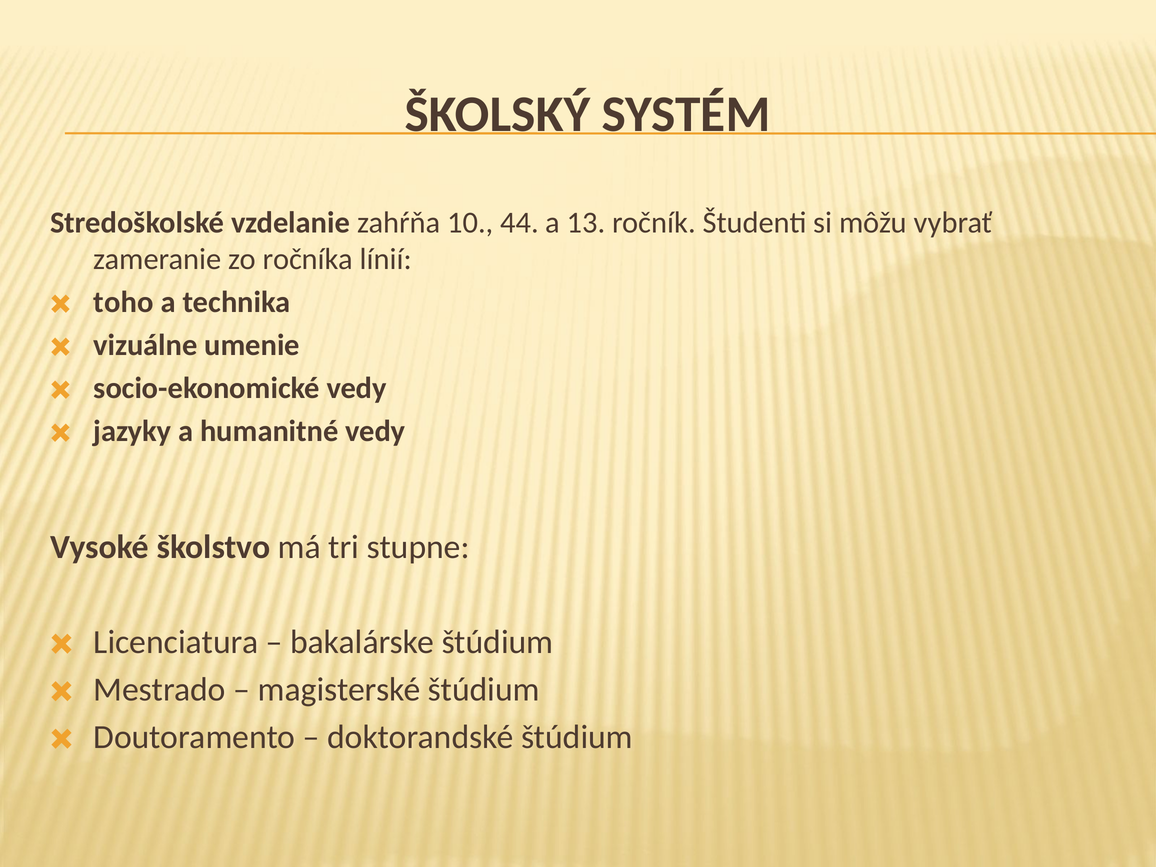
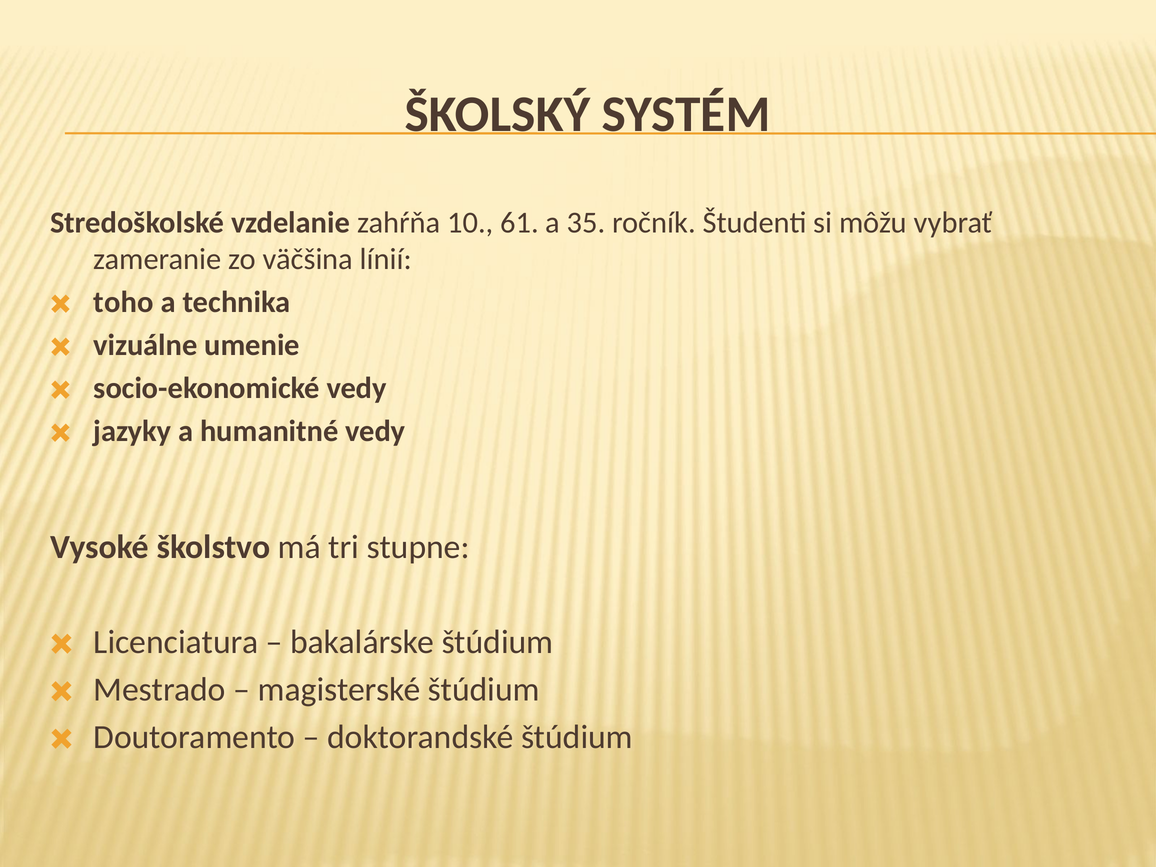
44: 44 -> 61 (519, 223)
13: 13 -> 35 (586, 223)
ročníka: ročníka -> väčšina (308, 259)
